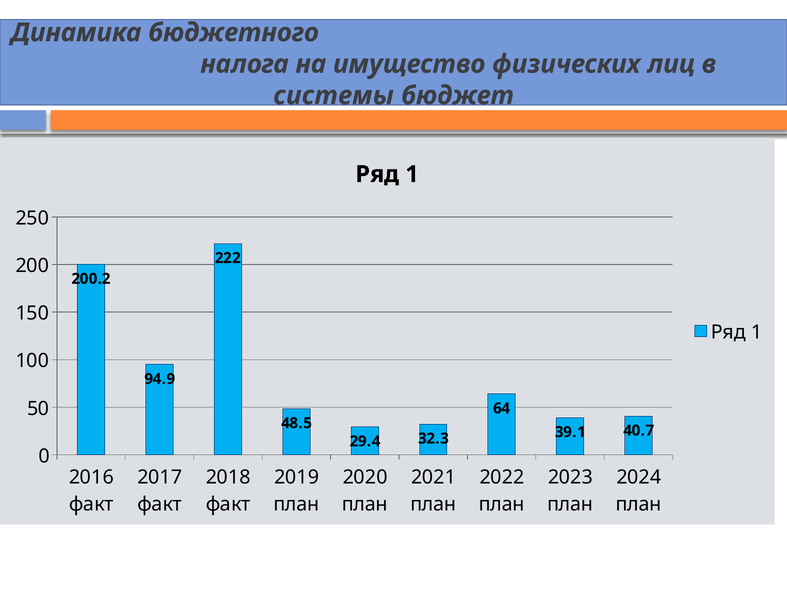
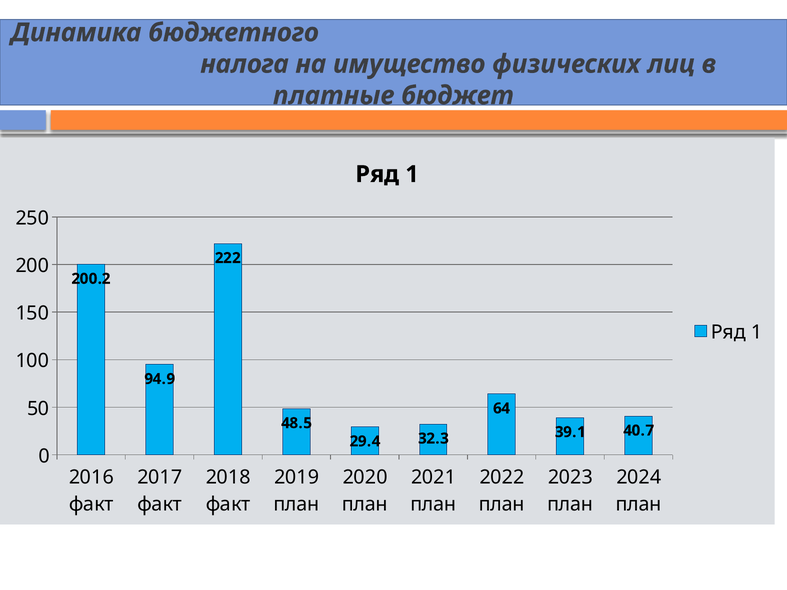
системы: системы -> платные (334, 96)
